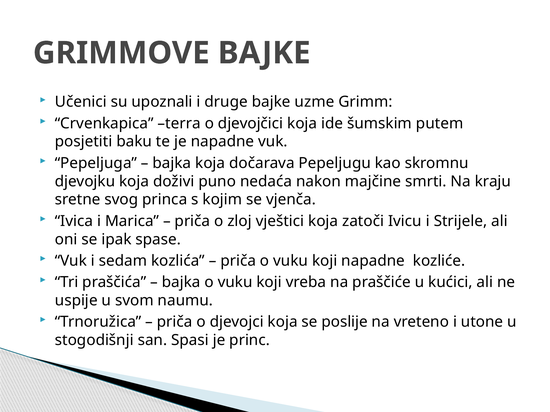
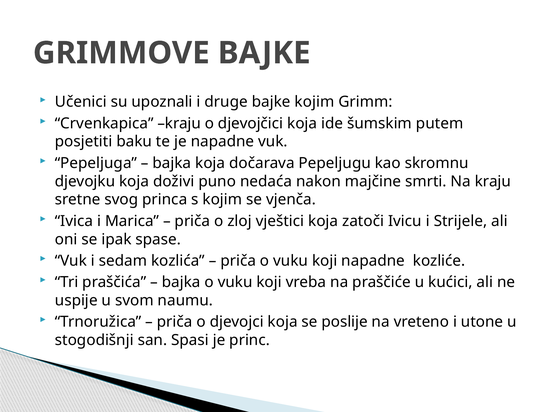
bajke uzme: uzme -> kojim (314, 102)
Crvenkapica terra: terra -> kraju (179, 123)
